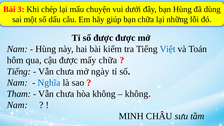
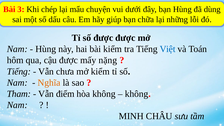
mấy chữa: chữa -> nặng (108, 60)
mở ngày: ngày -> kiểm (100, 71)
Nghĩa colour: blue -> orange (49, 83)
chưa: chưa -> điểm (65, 94)
